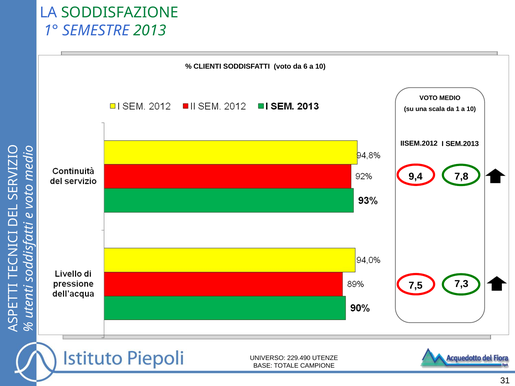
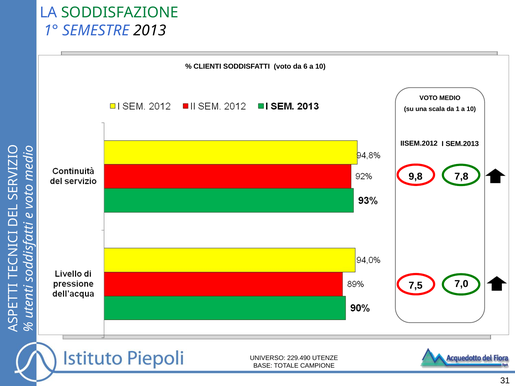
2013 colour: green -> black (150, 31)
9,4: 9,4 -> 9,8 (416, 177)
7,3: 7,3 -> 7,0 (461, 284)
